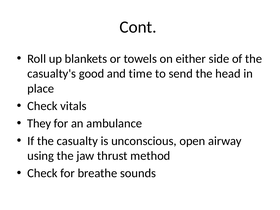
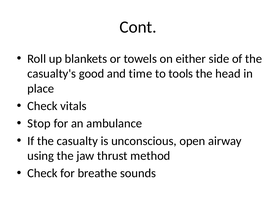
send: send -> tools (181, 74)
They: They -> Stop (39, 123)
